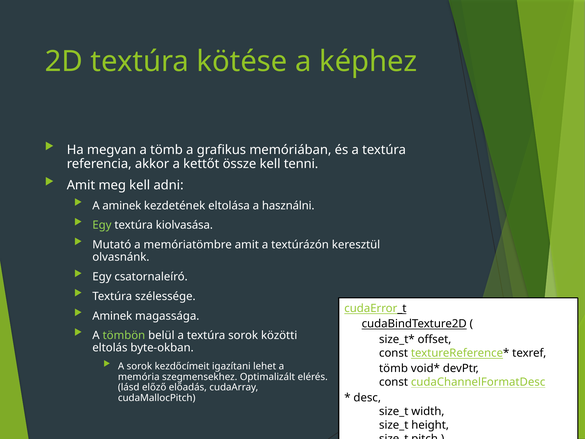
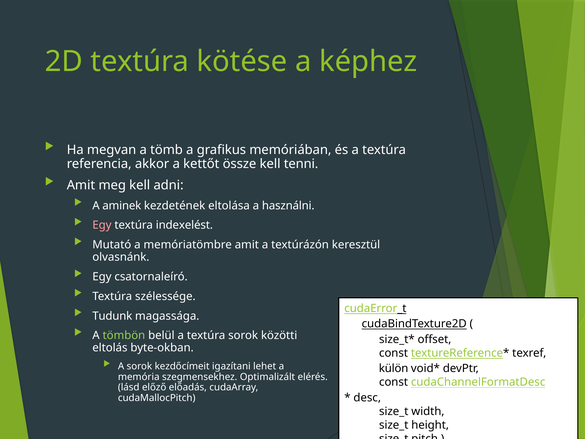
Egy colour: light green -> pink (102, 225)
kiolvasása: kiolvasása -> indexelést (184, 225)
Aminek: Aminek -> Tudunk (112, 316)
tömb: tömb -> külön (394, 368)
